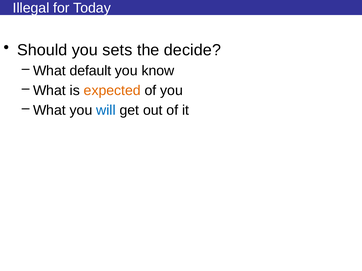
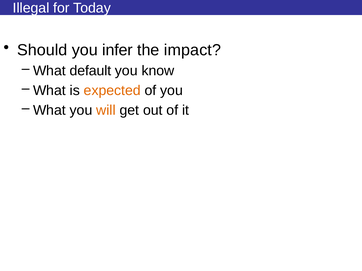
sets: sets -> infer (117, 50)
decide: decide -> impact (192, 50)
will colour: blue -> orange (106, 110)
